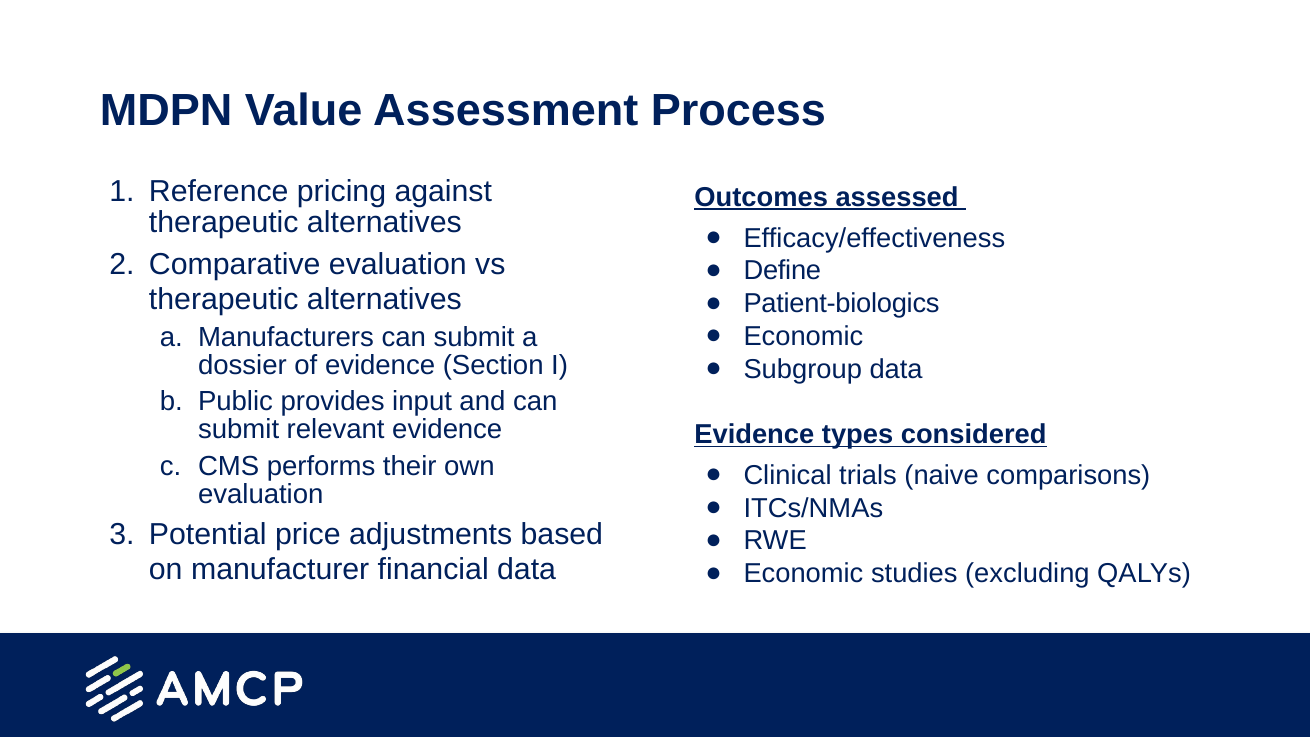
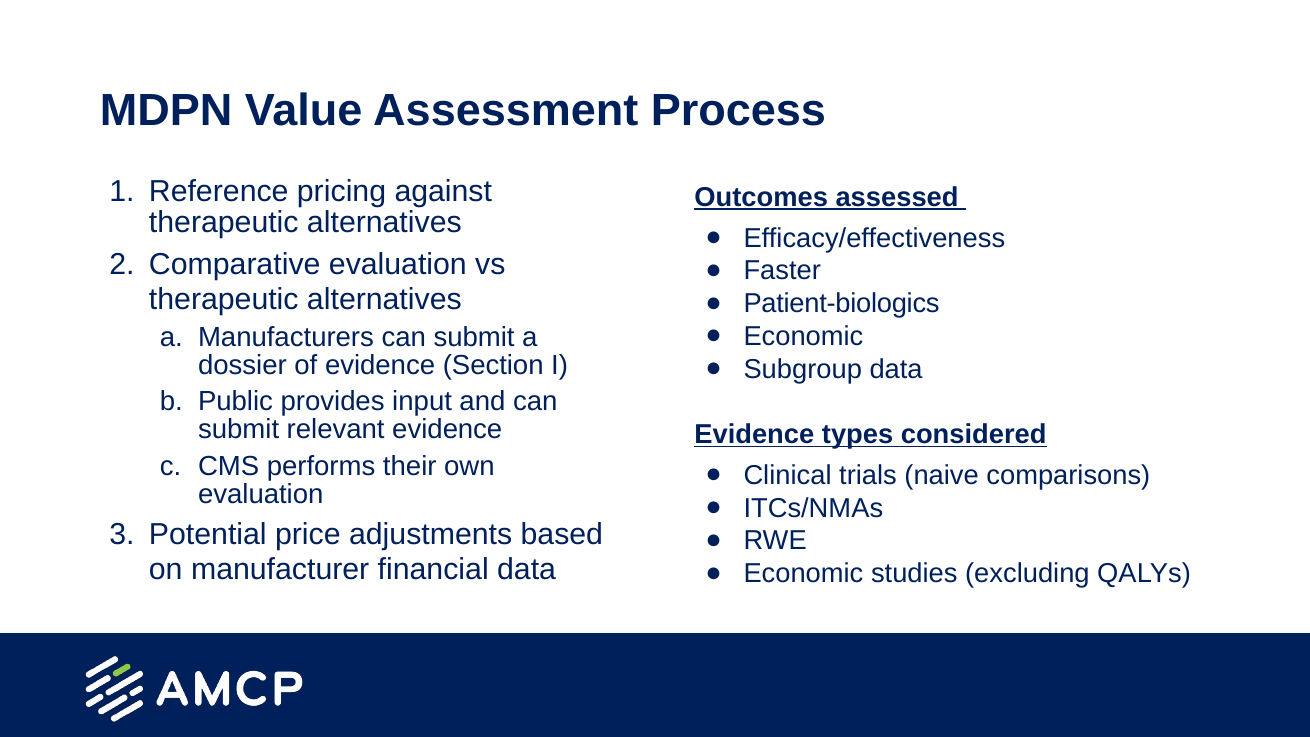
Define: Define -> Faster (782, 271)
